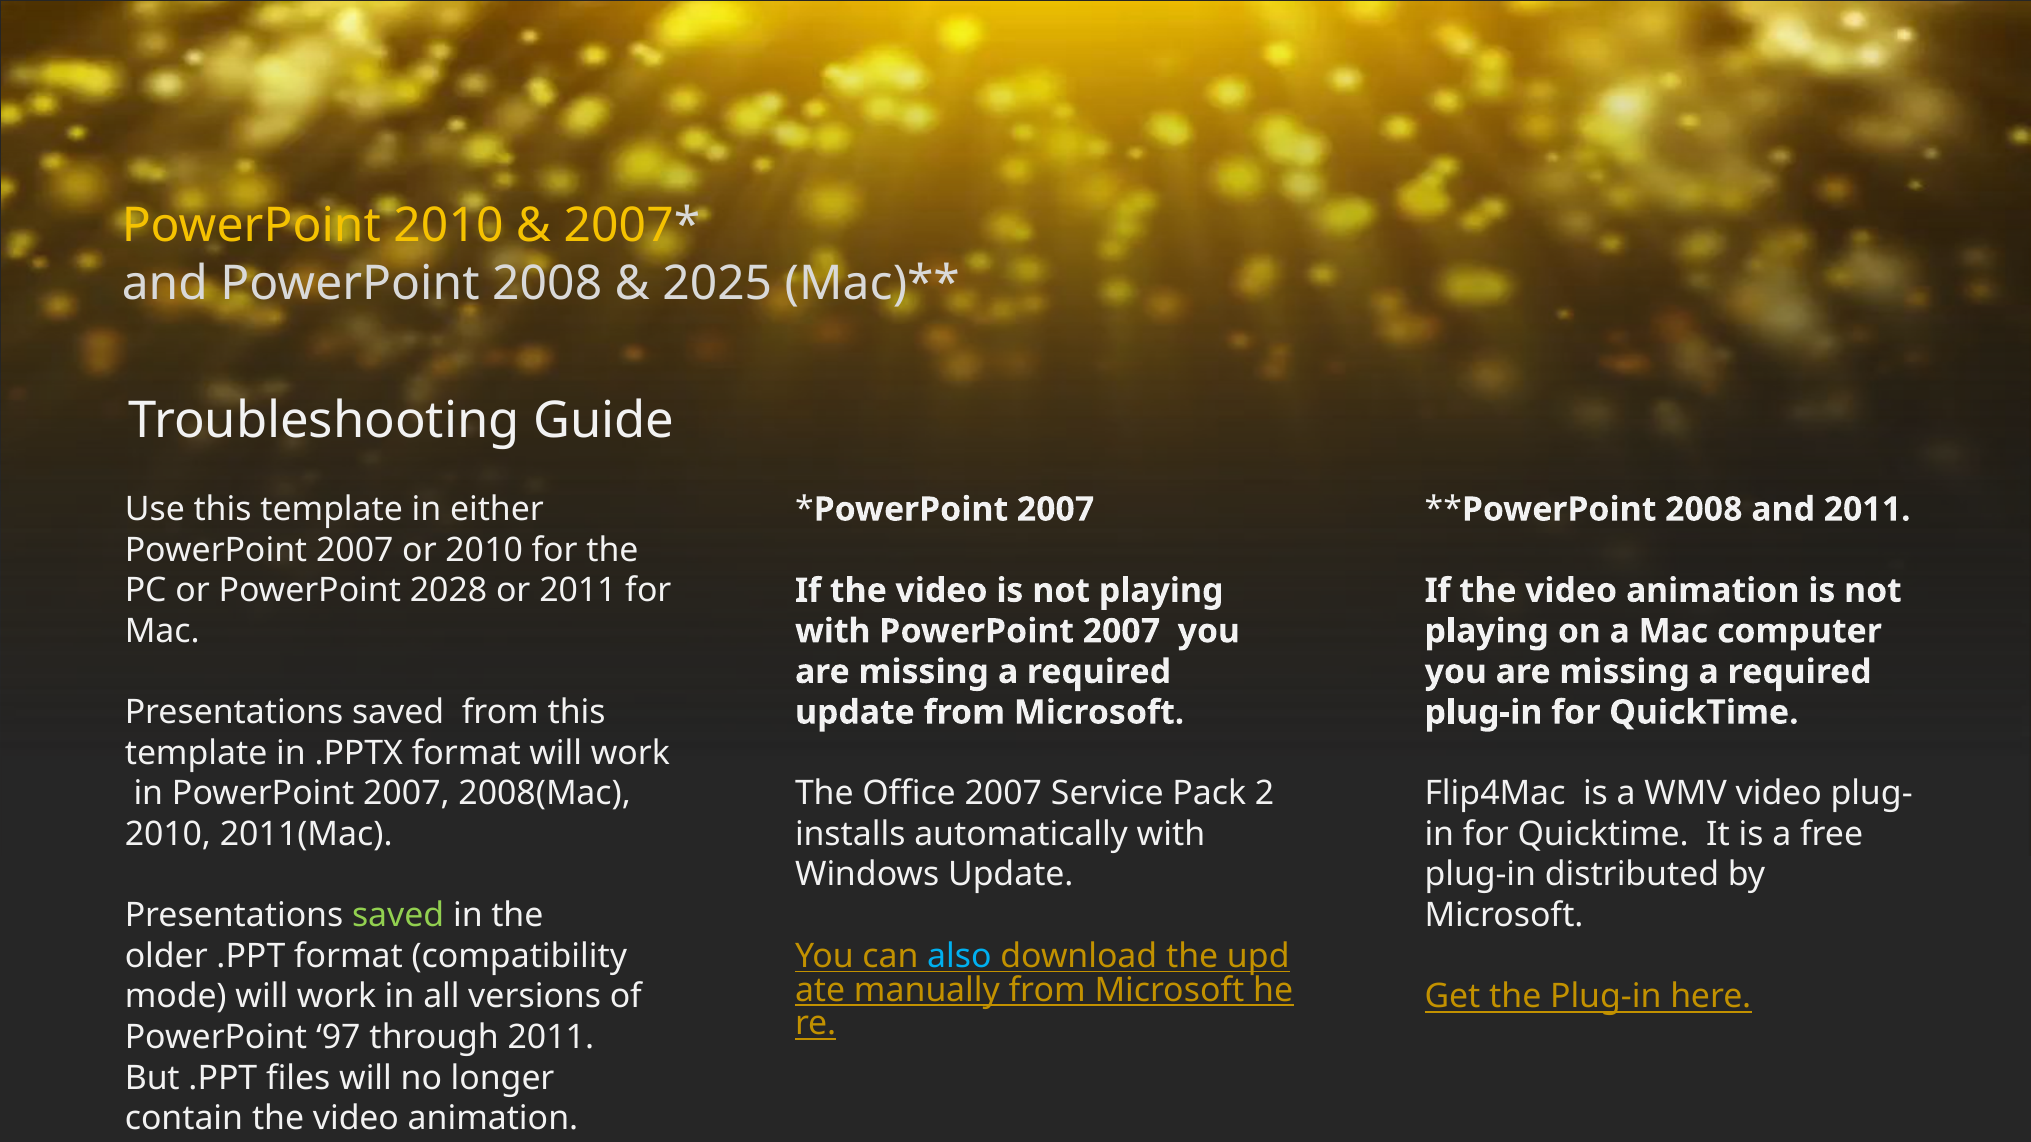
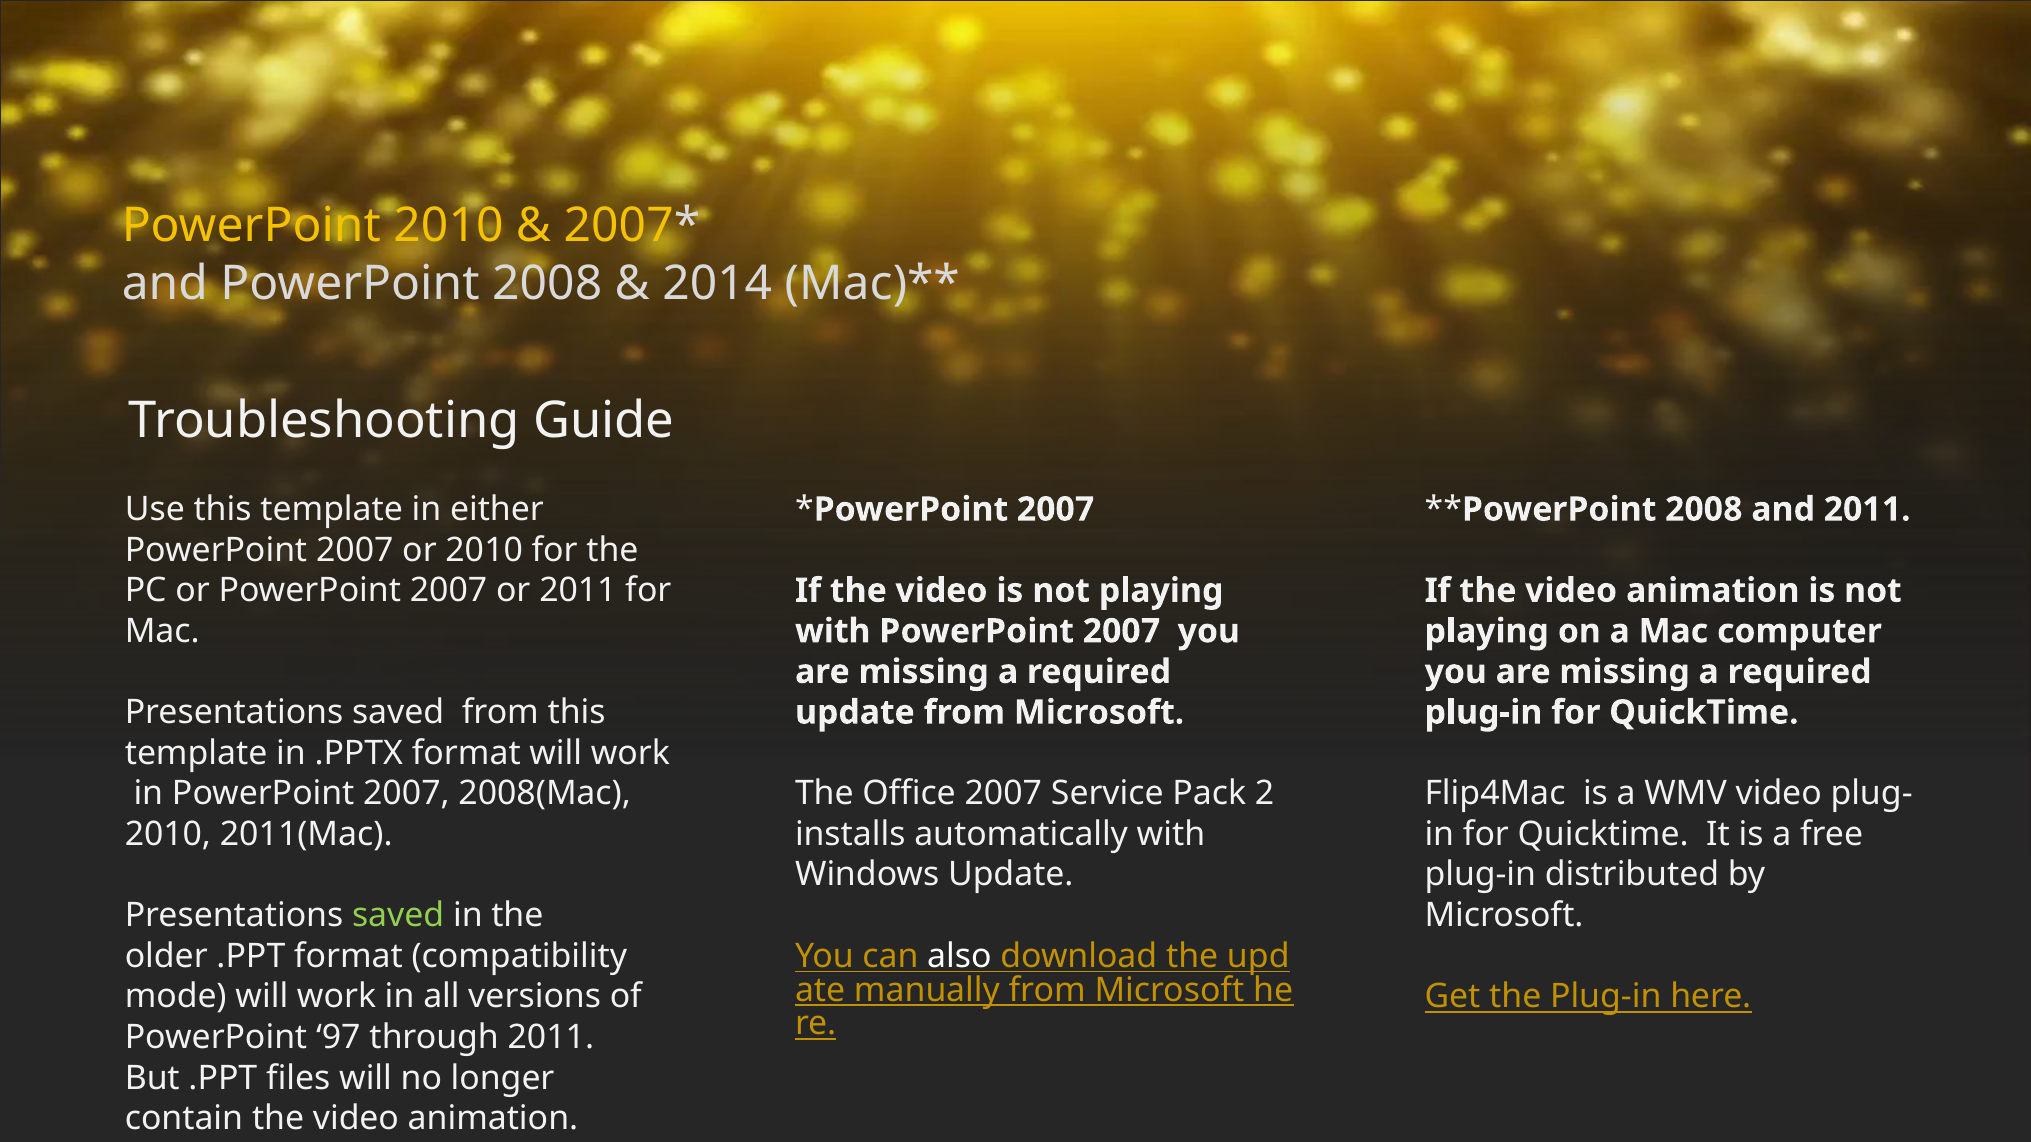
2025: 2025 -> 2014 (717, 284)
or PowerPoint 2028: 2028 -> 2007 (449, 591)
also colour: light blue -> white (959, 956)
